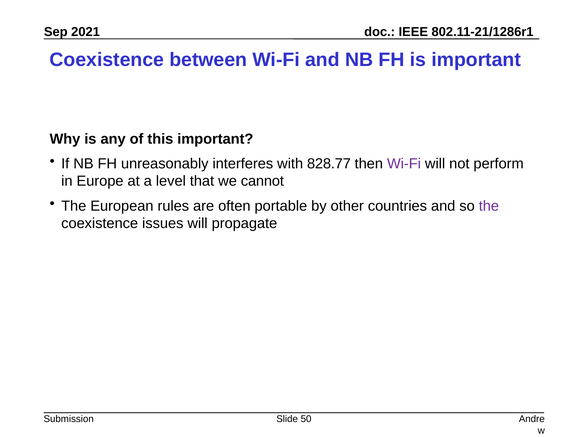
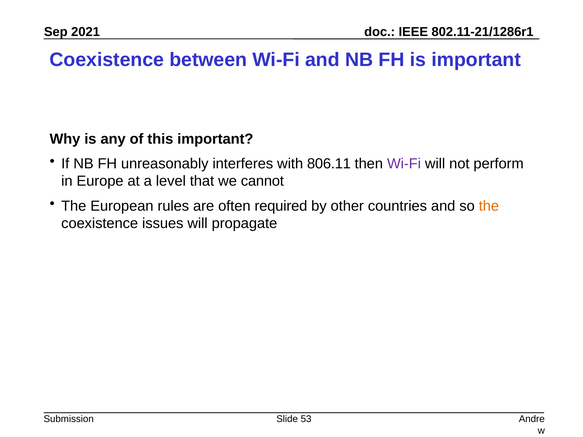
828.77: 828.77 -> 806.11 (329, 164)
portable: portable -> required (281, 206)
the colour: purple -> orange (489, 206)
50: 50 -> 53 (306, 419)
